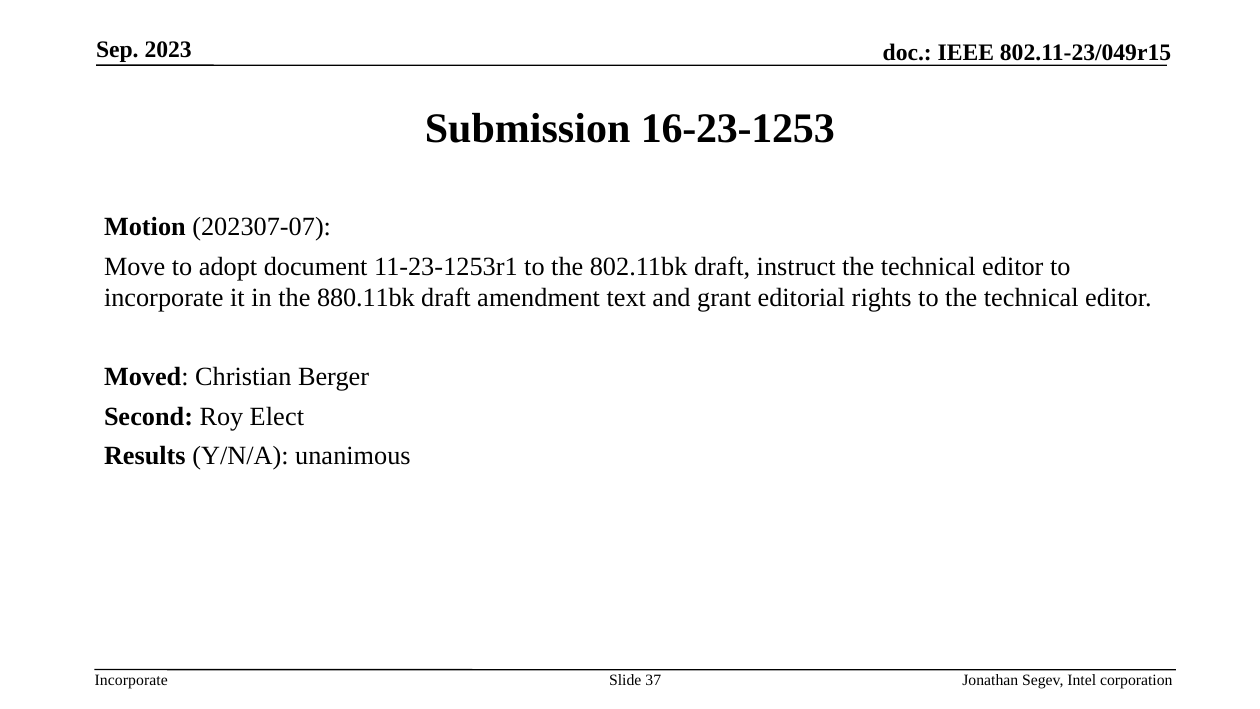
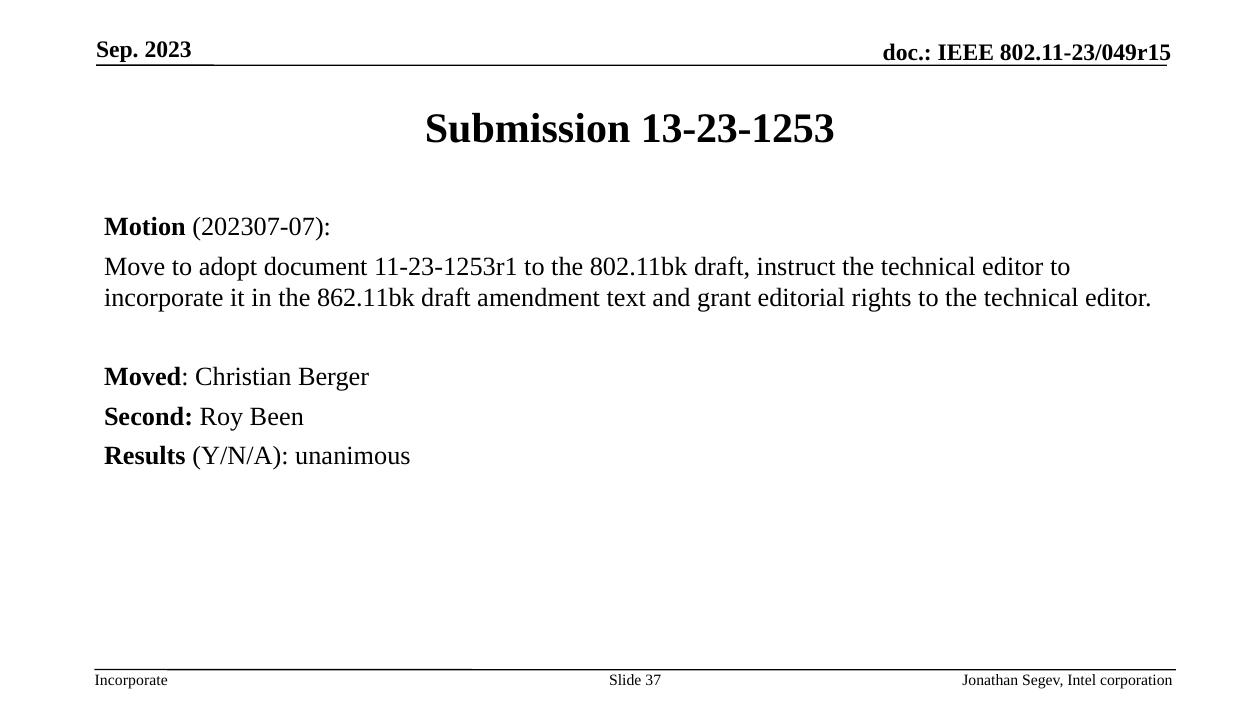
16-23-1253: 16-23-1253 -> 13-23-1253 (738, 129)
880.11bk: 880.11bk -> 862.11bk (366, 298)
Elect: Elect -> Been (277, 416)
